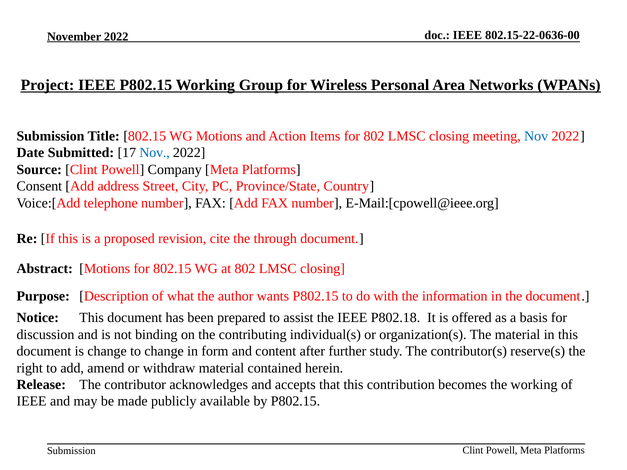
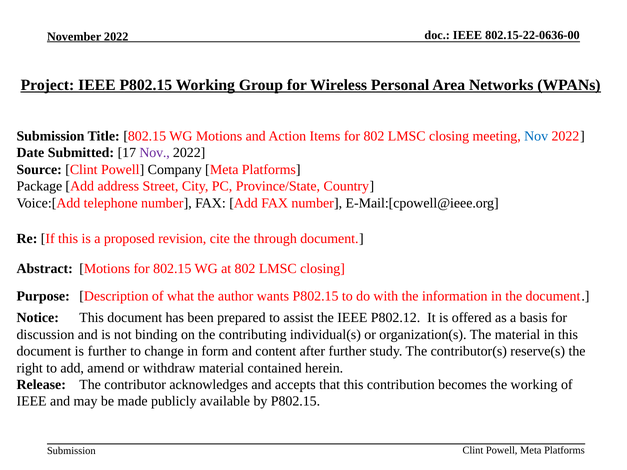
Nov colour: blue -> purple (155, 153)
Consent: Consent -> Package (39, 186)
P802.18: P802.18 -> P802.12 (396, 318)
is change: change -> further (107, 351)
